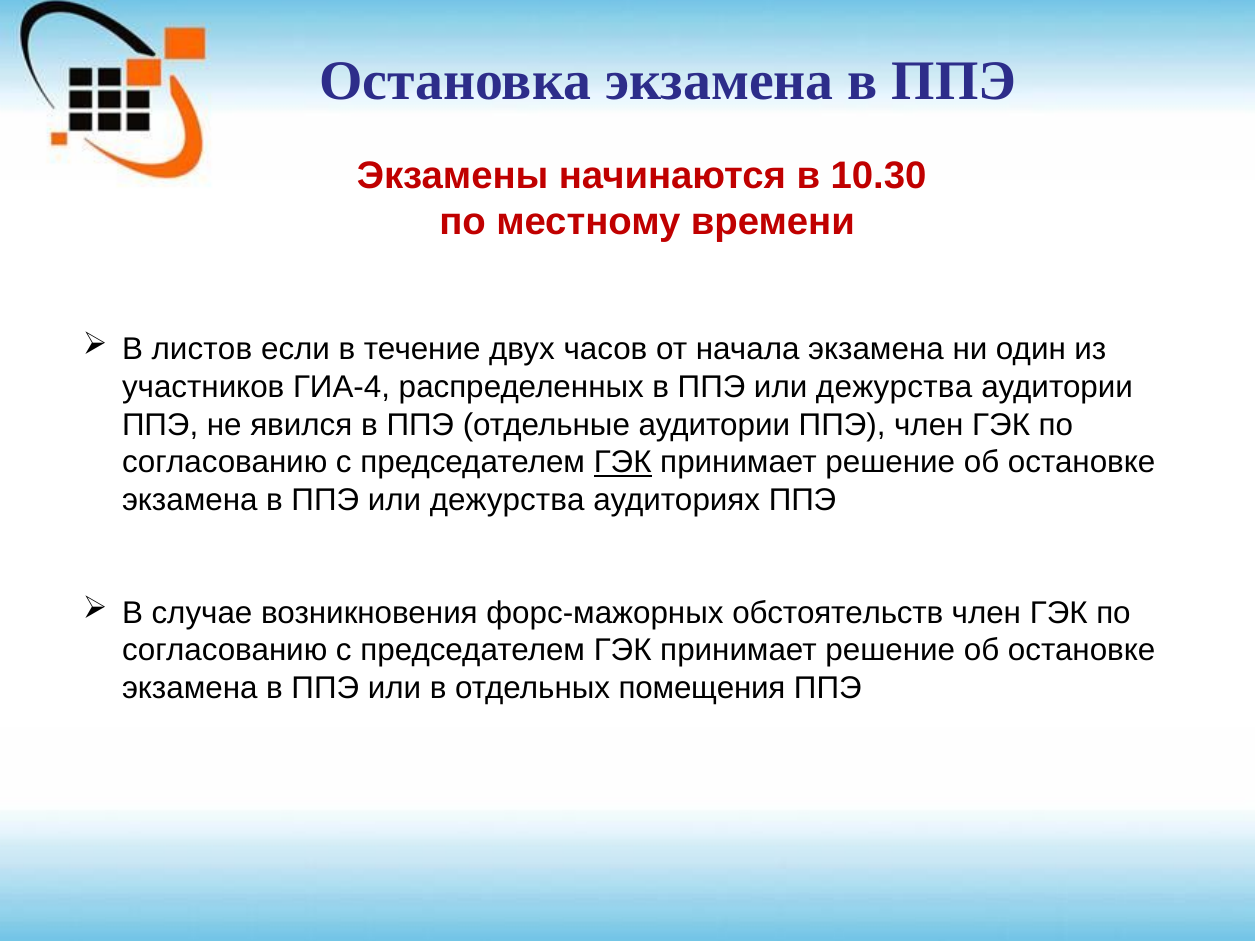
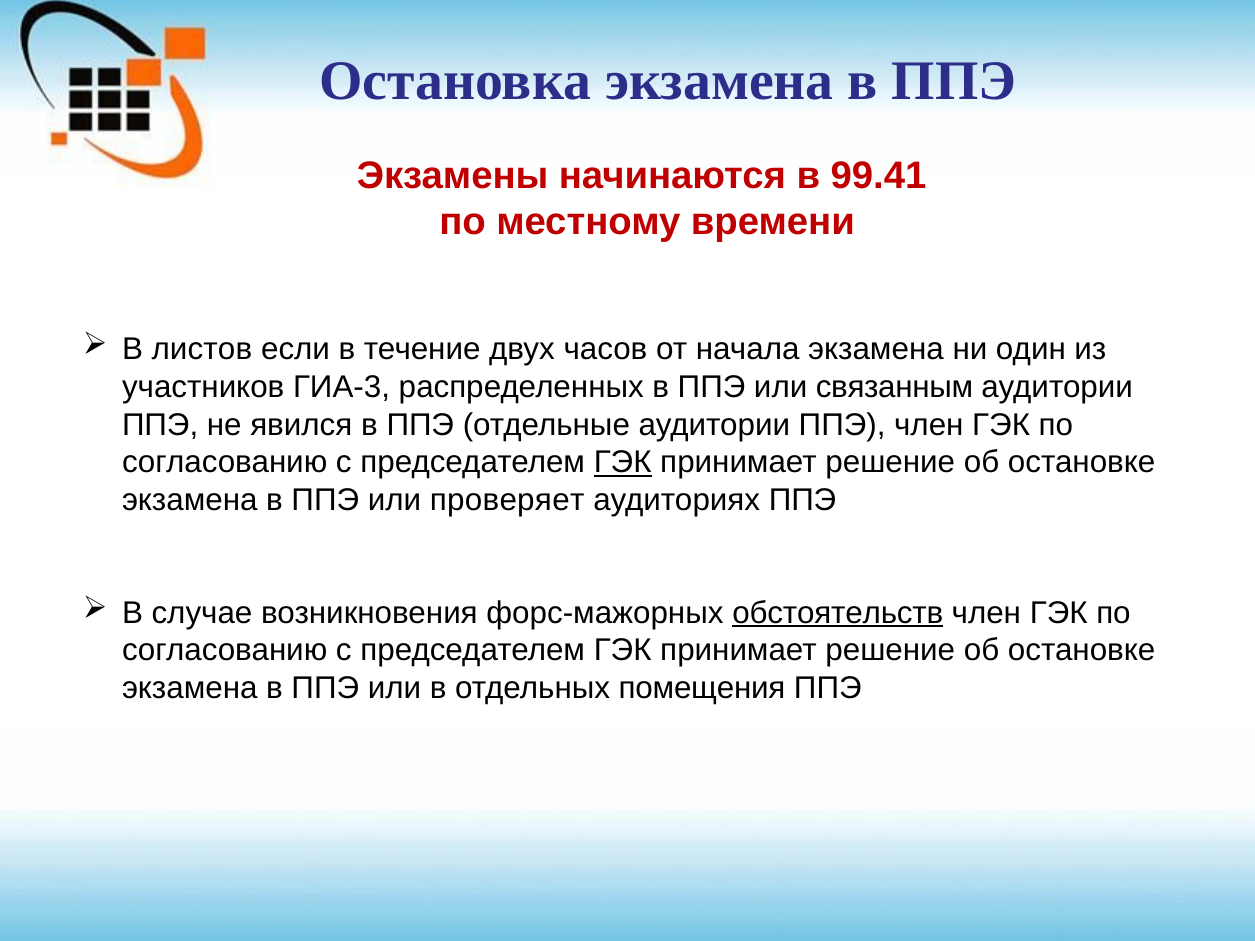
10.30: 10.30 -> 99.41 (879, 175)
ГИА-4: ГИА-4 -> ГИА-3 (342, 387)
дежурства: дежурства -> связанным (894, 387)
дежурства: дежурства -> проверяет (507, 500)
обстоятельств underline: none -> present (838, 613)
